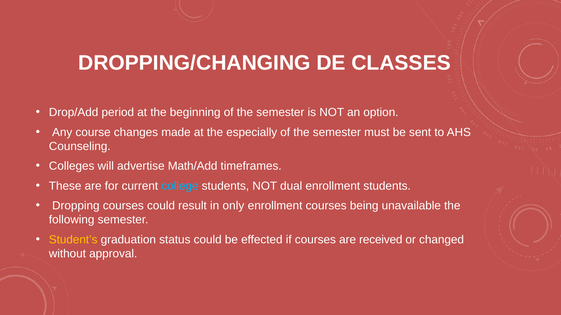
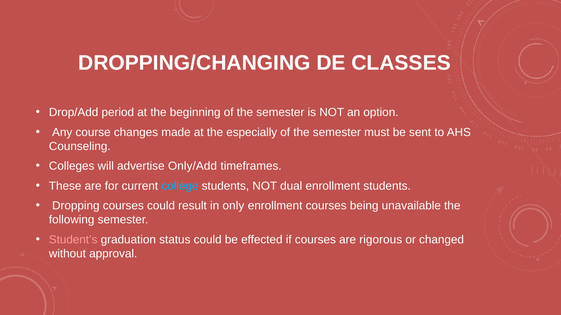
Math/Add: Math/Add -> Only/Add (193, 166)
Student’s colour: yellow -> pink (73, 240)
received: received -> rigorous (381, 240)
